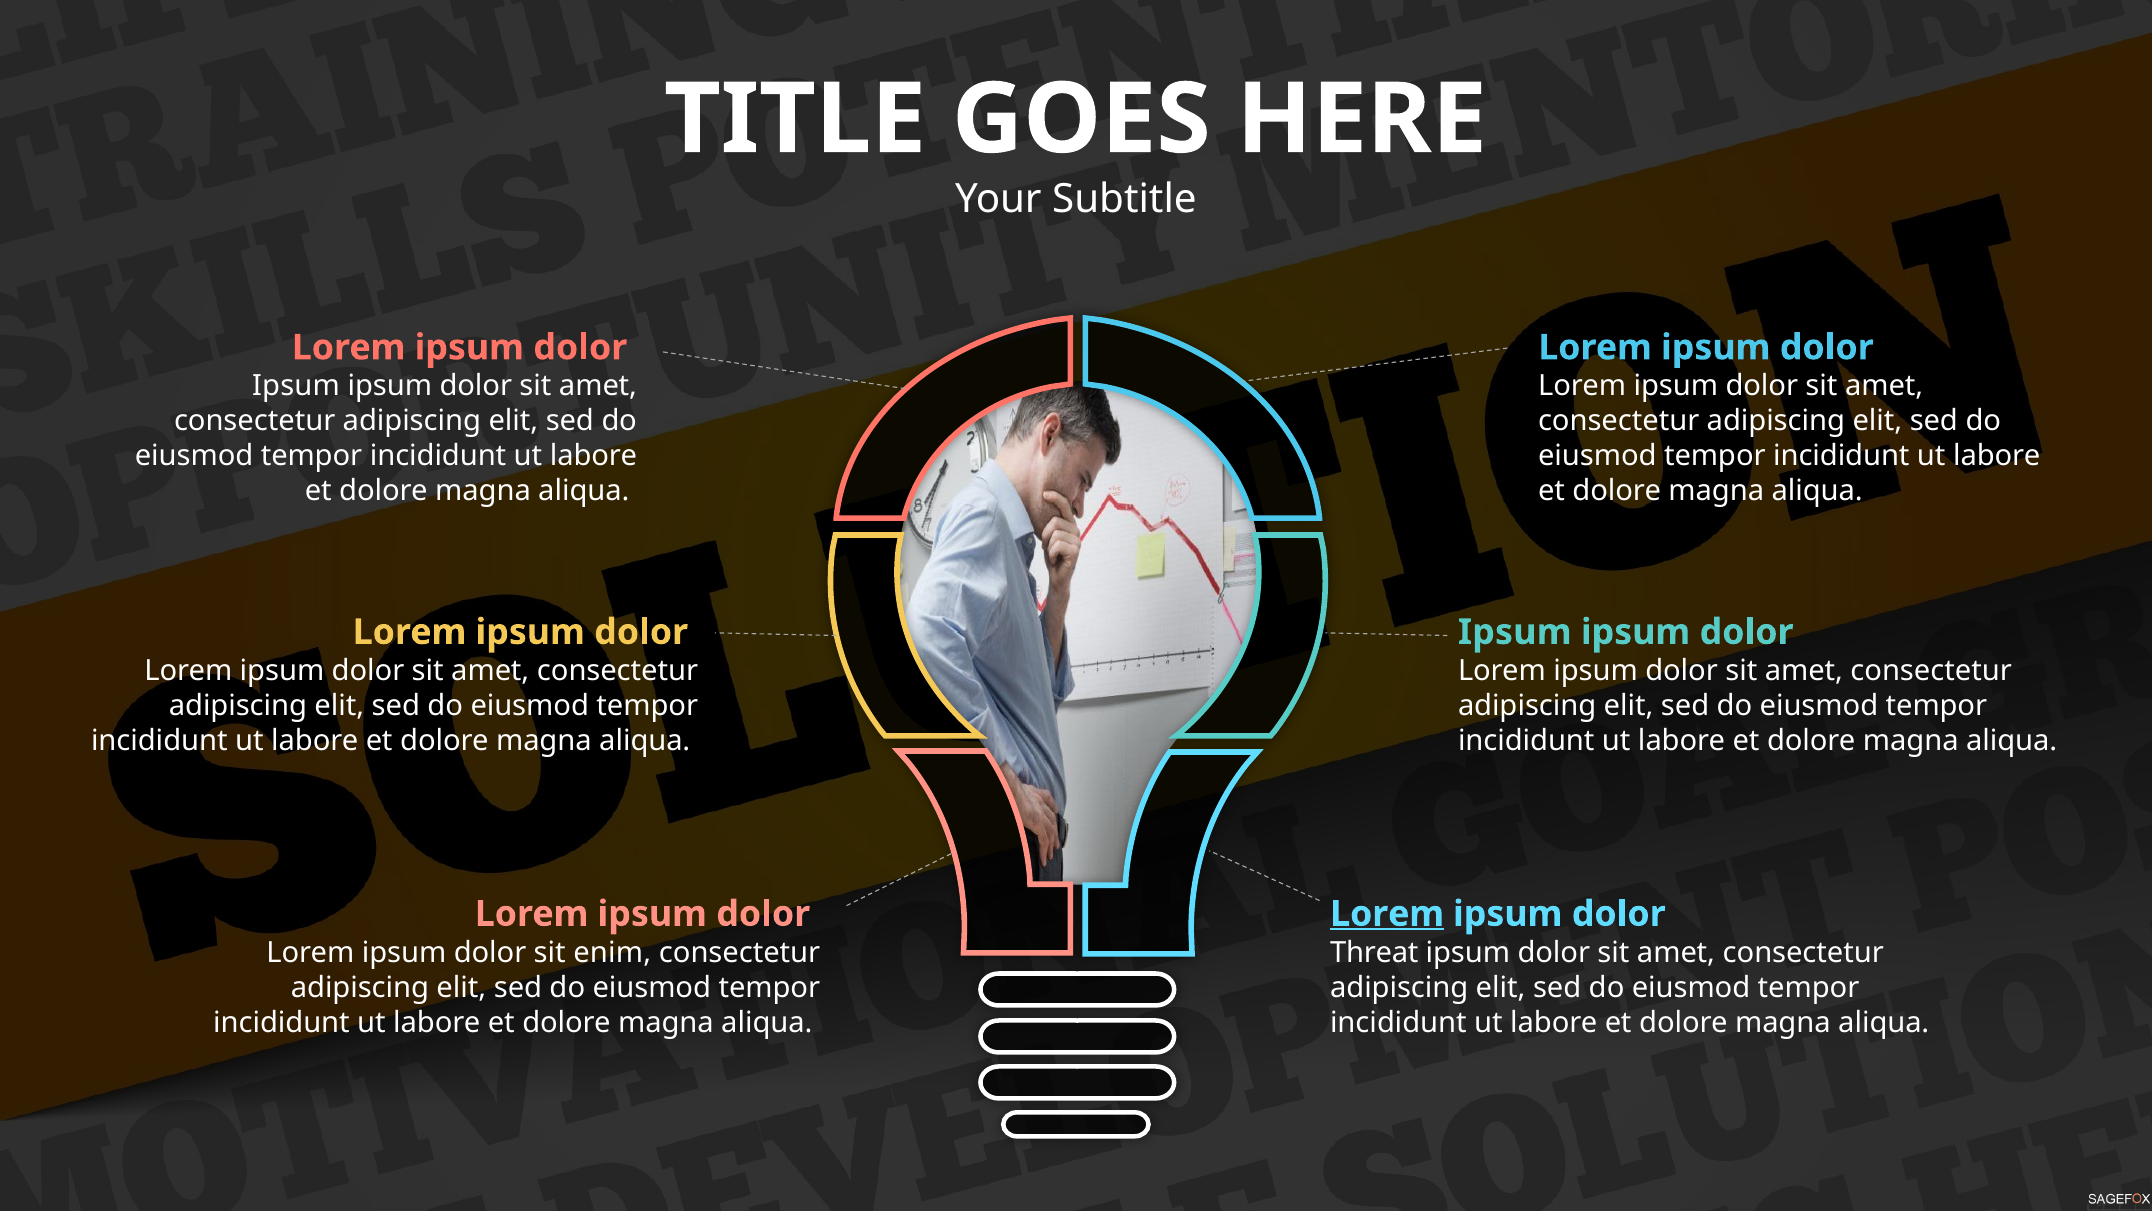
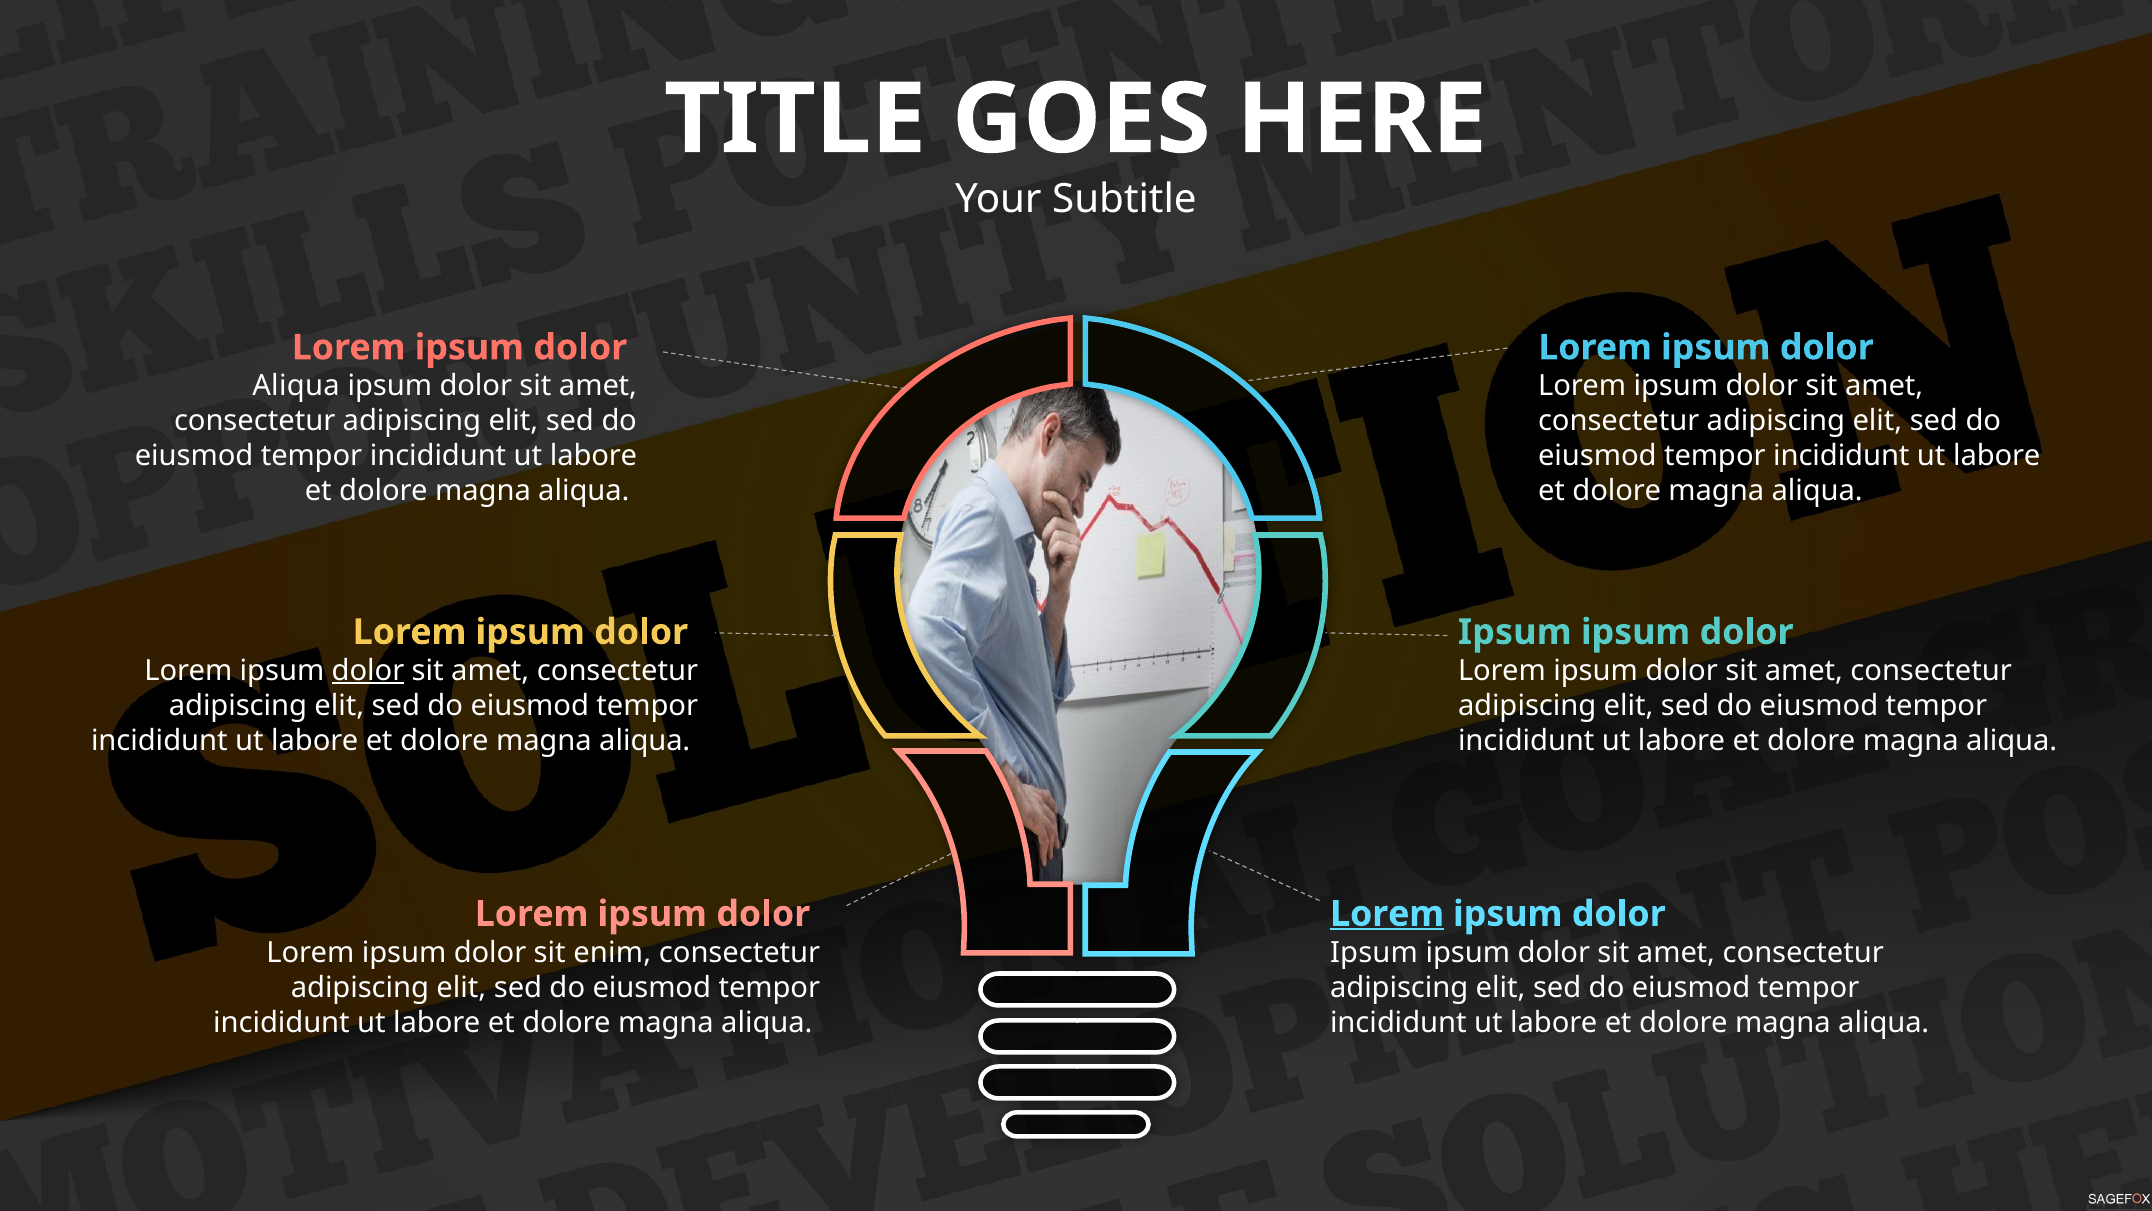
Ipsum: Ipsum -> Aliqua (296, 386)
dolor underline: none -> present (368, 670)
Threat: Threat -> Ipsum (1374, 952)
